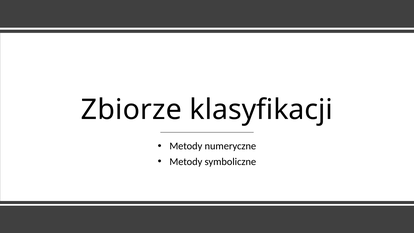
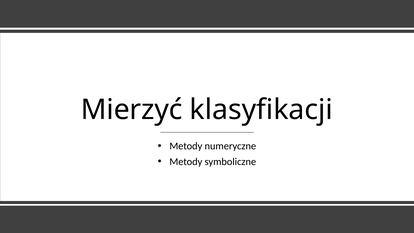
Zbiorze: Zbiorze -> Mierzyć (132, 110)
